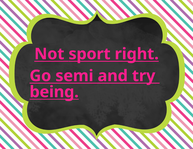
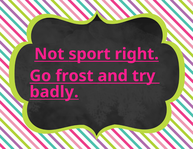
semi: semi -> frost (74, 76)
being: being -> badly (54, 92)
